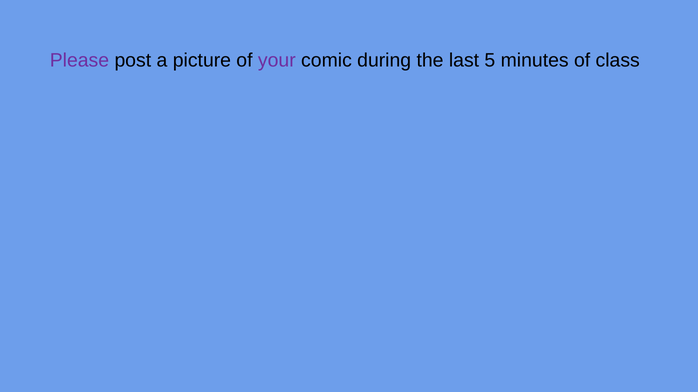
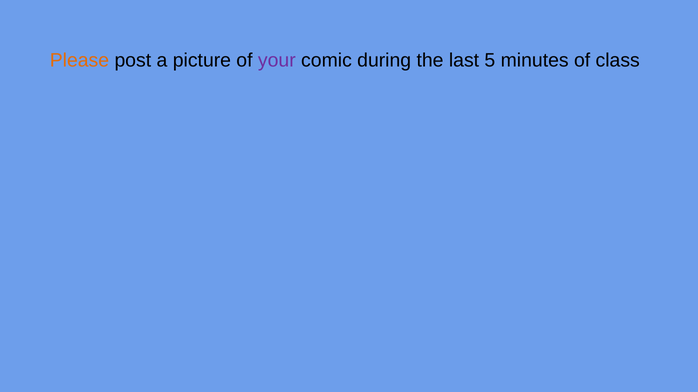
Please colour: purple -> orange (79, 61)
